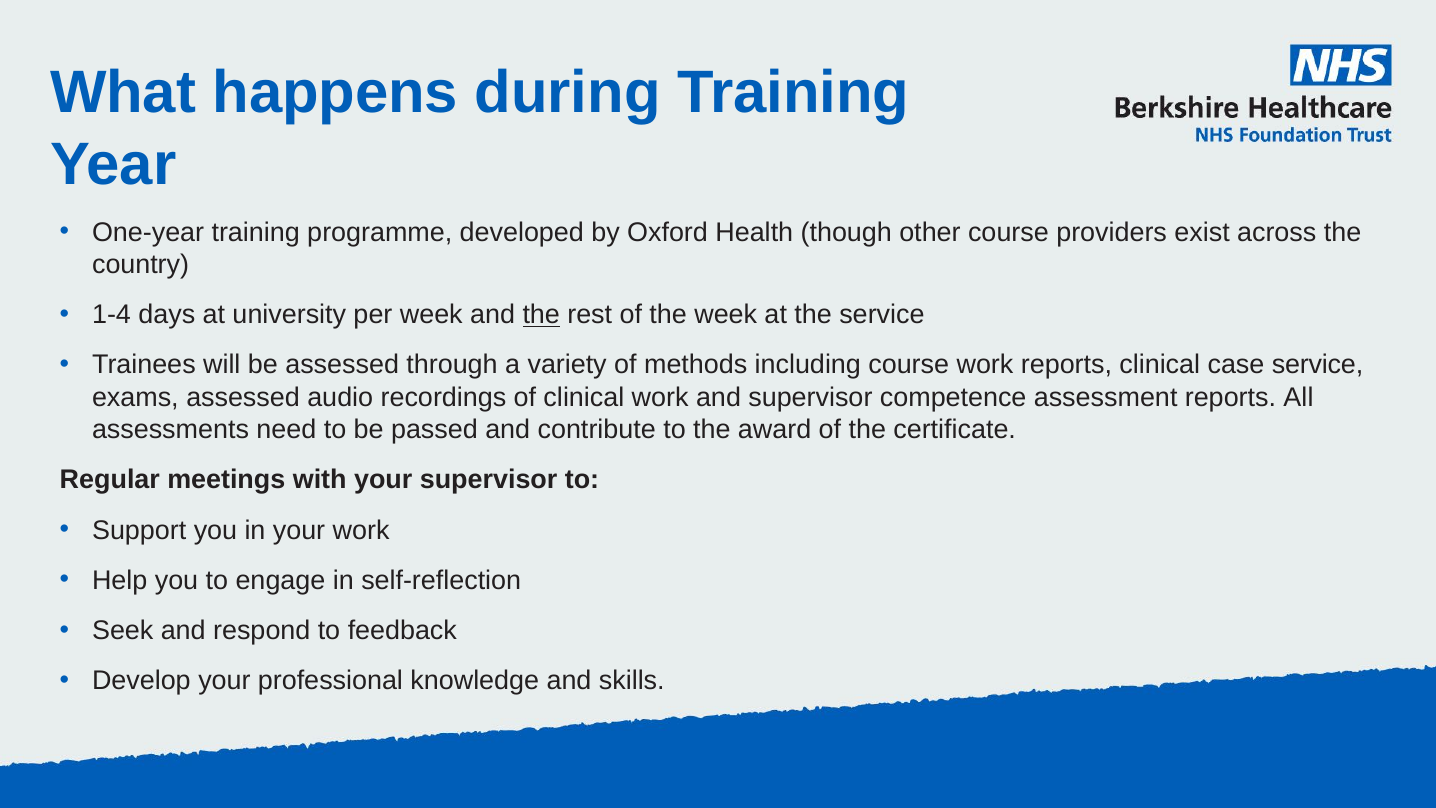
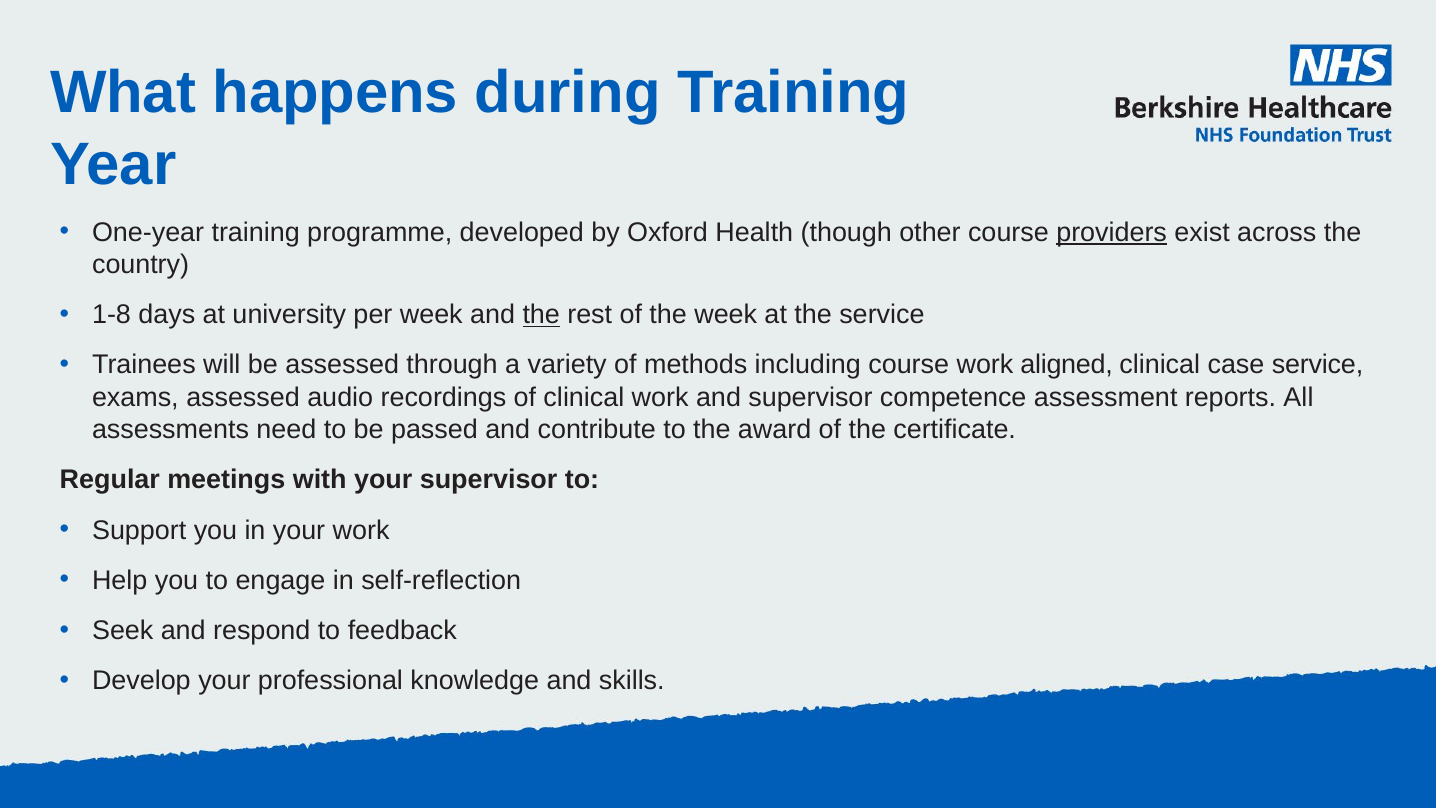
providers underline: none -> present (1112, 232)
1-4: 1-4 -> 1-8 (112, 315)
work reports: reports -> aligned (1067, 365)
